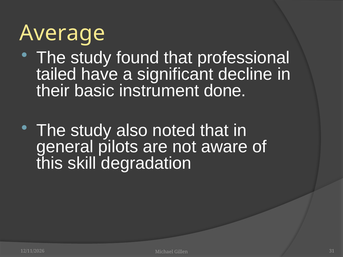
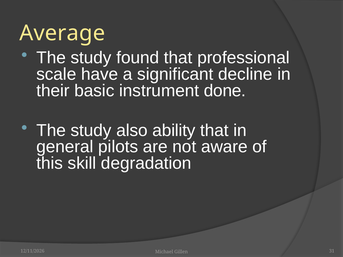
tailed: tailed -> scale (56, 74)
noted: noted -> ability (174, 131)
